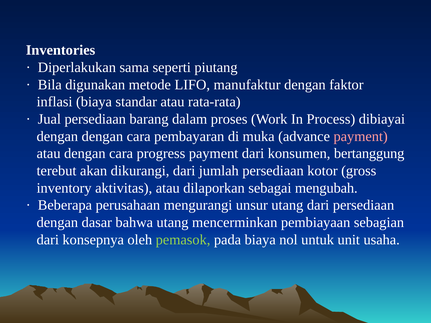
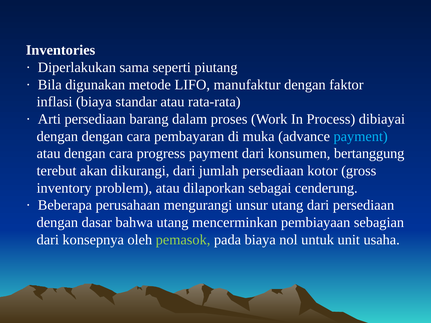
Jual: Jual -> Arti (49, 119)
payment colour: pink -> light blue (361, 136)
aktivitas: aktivitas -> problem (124, 188)
mengubah: mengubah -> cenderung (326, 188)
